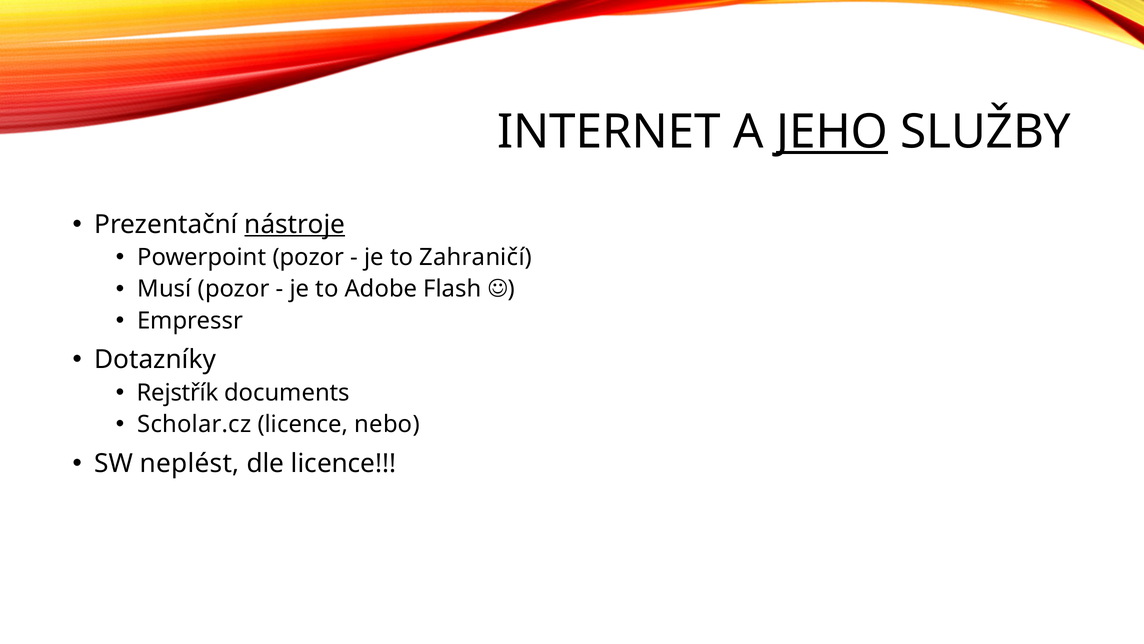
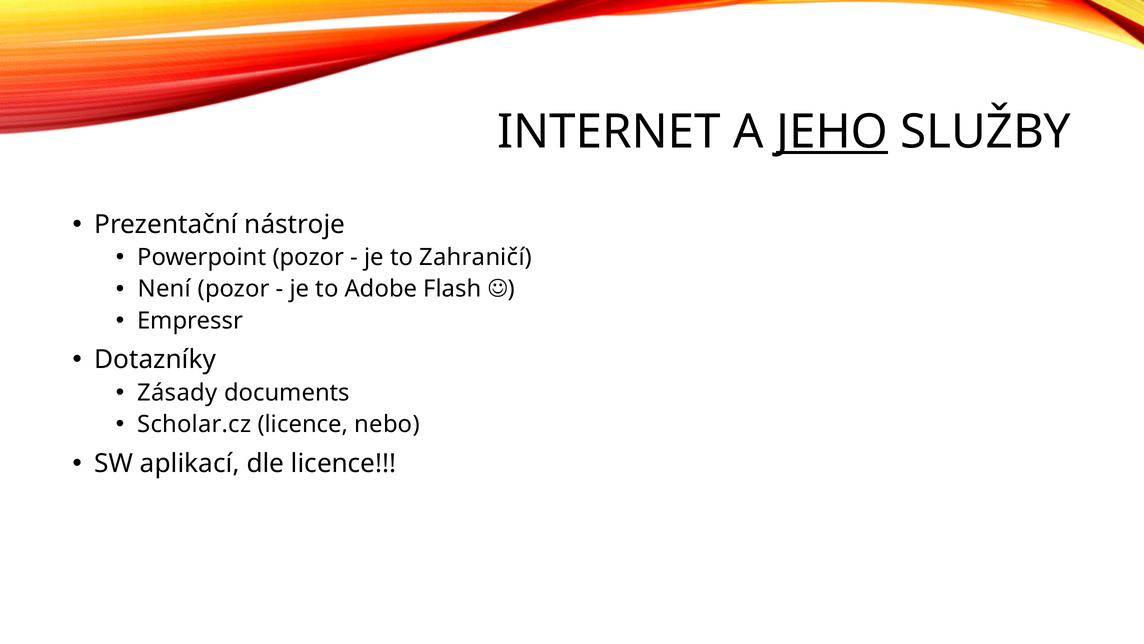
nástroje underline: present -> none (295, 224)
Musí: Musí -> Není (164, 289)
Rejstřík: Rejstřík -> Zásady (177, 392)
neplést: neplést -> aplikací (190, 463)
